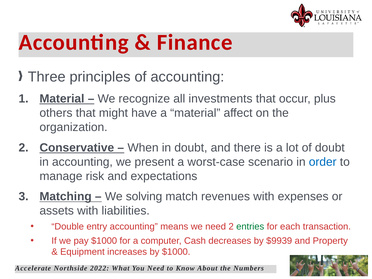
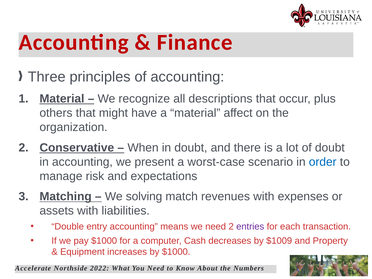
investments: investments -> descriptions (220, 99)
entries colour: green -> purple (250, 226)
$9939: $9939 -> $1009 (279, 241)
